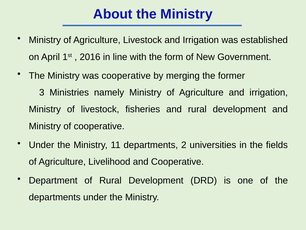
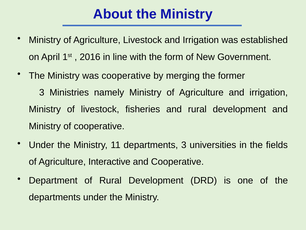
departments 2: 2 -> 3 (184, 145)
Livelihood: Livelihood -> Interactive (109, 161)
